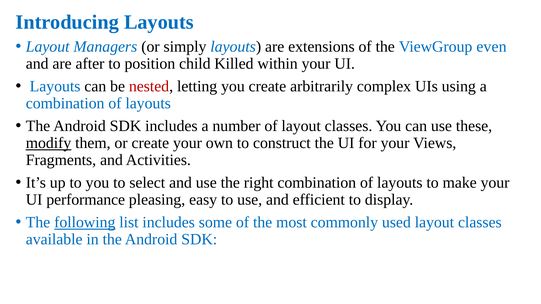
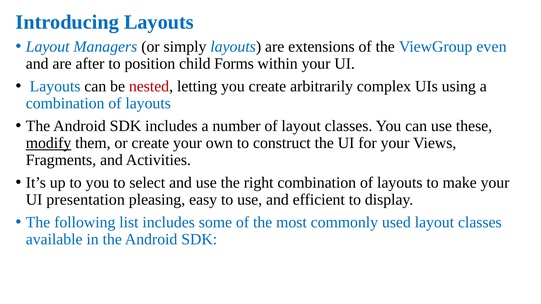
Killed: Killed -> Forms (234, 64)
performance: performance -> presentation (86, 200)
following underline: present -> none (85, 223)
